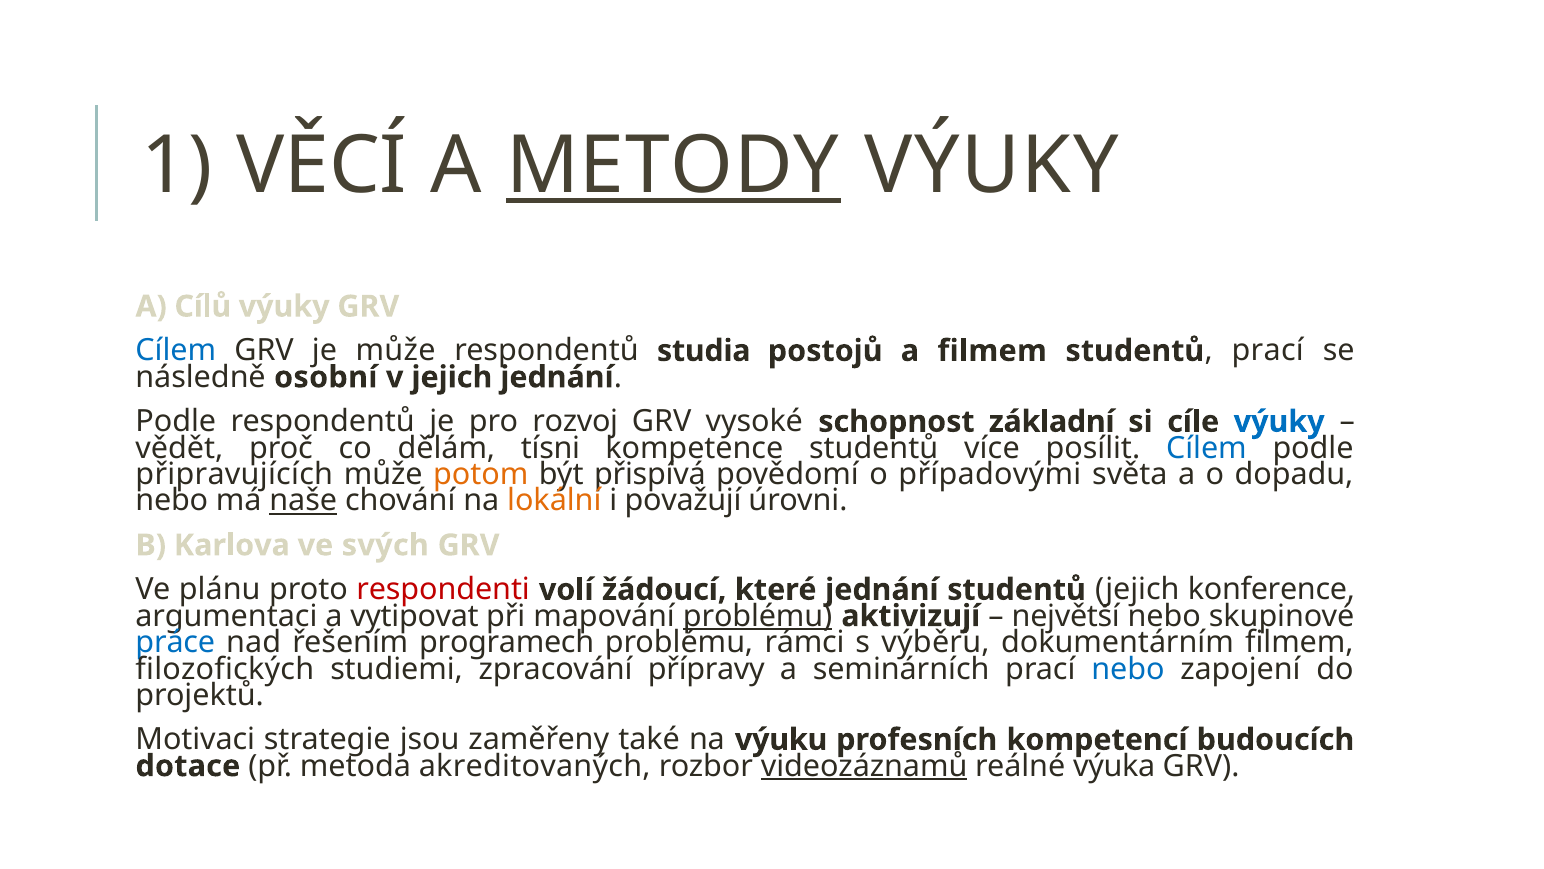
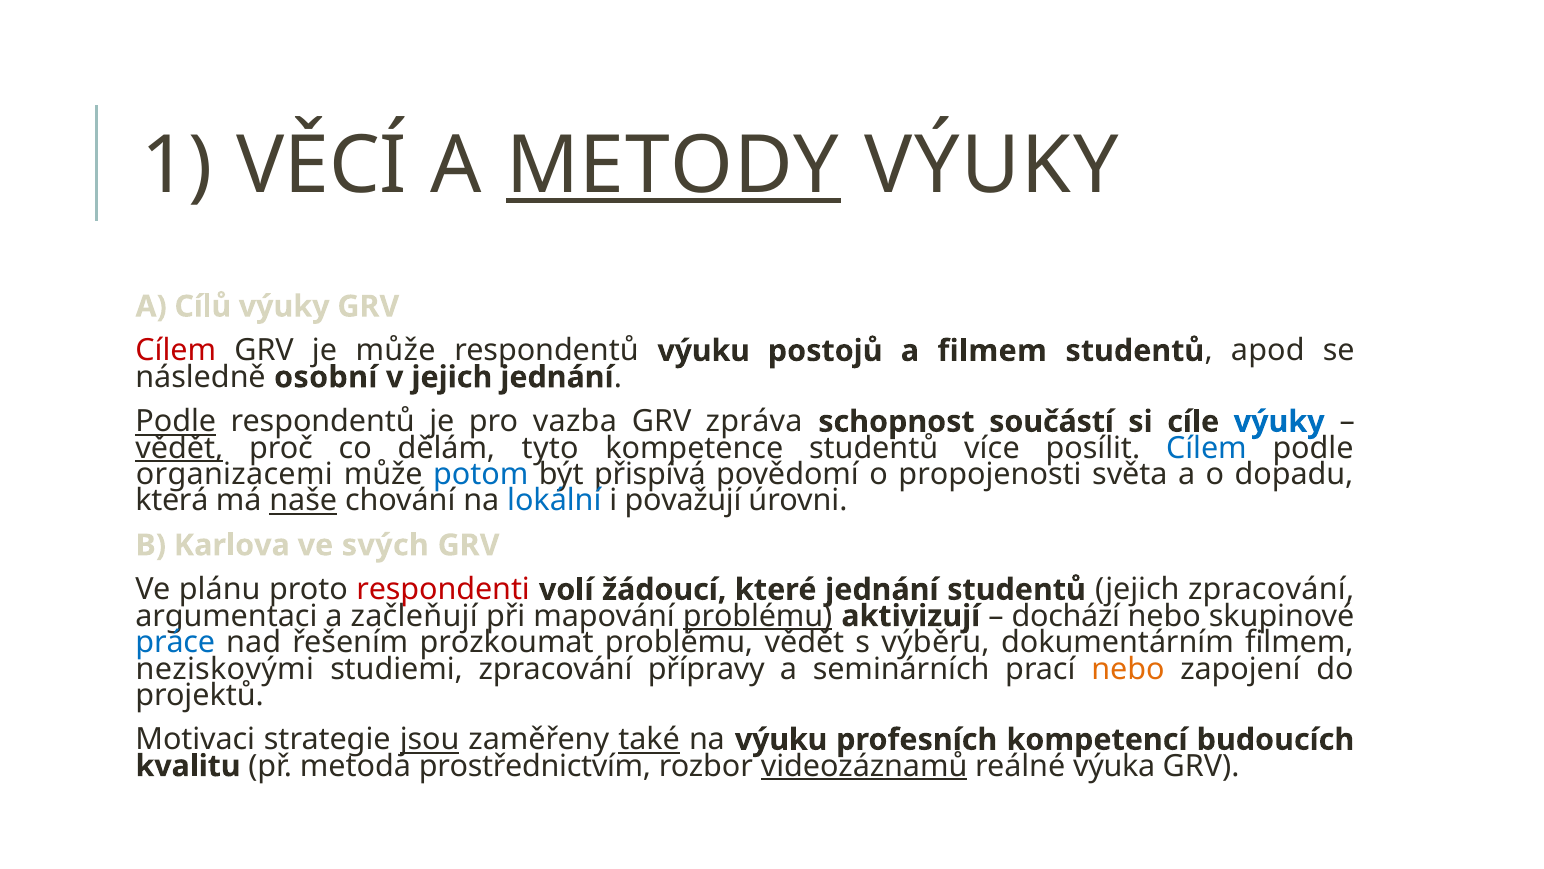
Cílem colour: blue -> red (176, 351)
respondentů studia: studia -> výuku (704, 351)
prací: prací -> apod (1268, 351)
Podle underline: none -> present (176, 421)
rozvoj: rozvoj -> vazba (575, 421)
vysoké: vysoké -> zpráva (754, 421)
základní: základní -> součástí (1052, 421)
vědět underline: none -> present (179, 448)
tísni: tísni -> tyto (550, 448)
připravujících: připravujících -> organizacemi (234, 474)
potom colour: orange -> blue (481, 474)
případovými: případovými -> propojenosti (990, 474)
nebo: nebo -> která (172, 501)
lokální colour: orange -> blue (554, 501)
jejich konference: konference -> zpracování (1271, 589)
vytipovat: vytipovat -> začleňují (414, 616)
největší: největší -> dochází (1066, 616)
programech: programech -> prozkoumat (507, 642)
problému rámci: rámci -> vědět (804, 642)
filozofických: filozofických -> neziskovými (225, 669)
nebo colour: blue -> orange (1128, 669)
jsou underline: none -> present (430, 739)
také underline: none -> present (649, 739)
dotace: dotace -> kvalitu (188, 766)
akreditovaných: akreditovaných -> prostřednictvím (535, 766)
